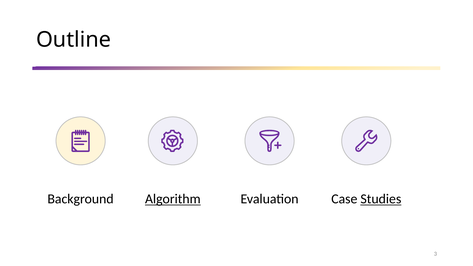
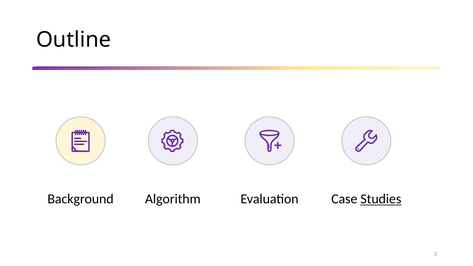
Algorithm underline: present -> none (173, 199)
